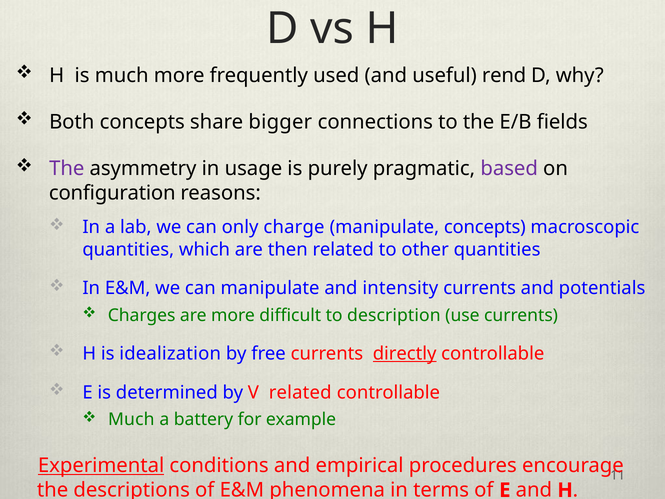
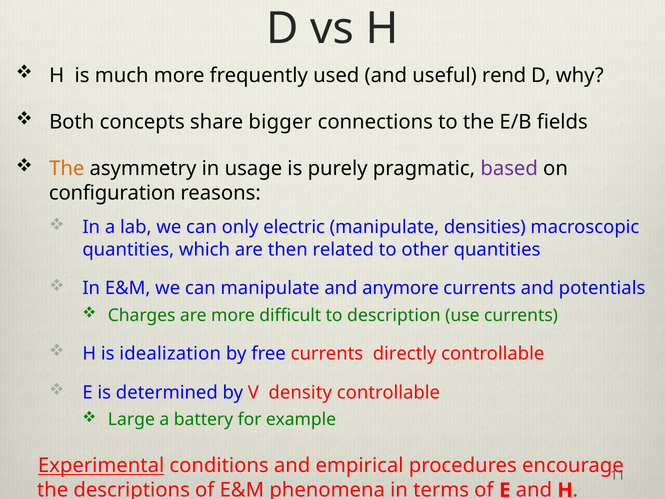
The colour: purple -> orange (67, 169)
charge: charge -> electric (294, 227)
manipulate concepts: concepts -> densities (485, 227)
intensity: intensity -> anymore (401, 288)
directly underline: present -> none (405, 353)
related: related -> density (300, 392)
Much: Much -> Large (131, 419)
